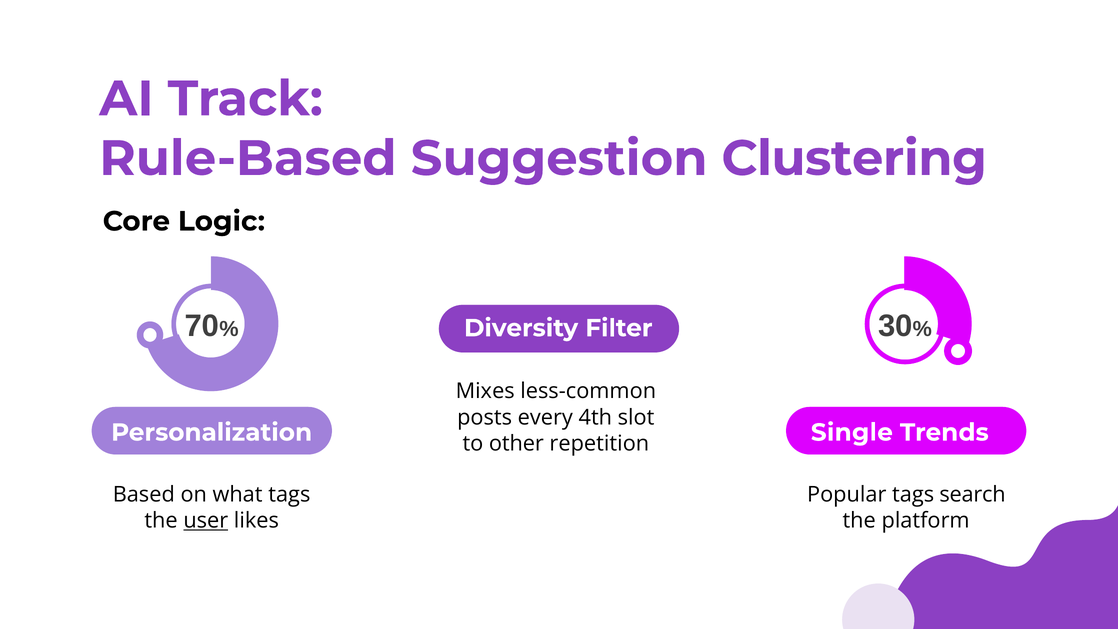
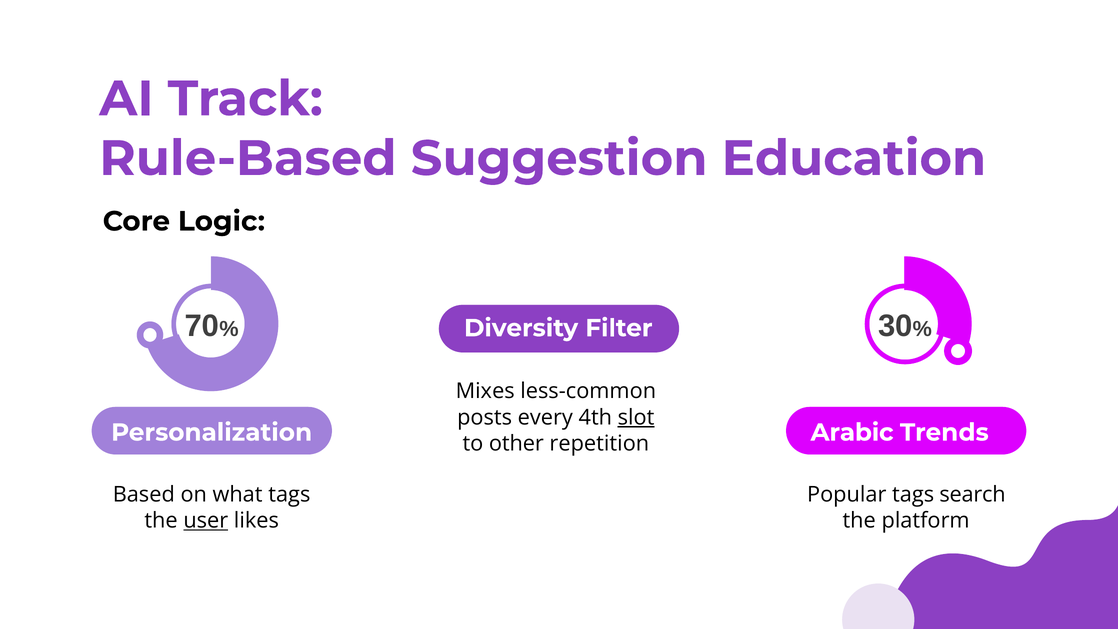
Clustering: Clustering -> Education (854, 159)
slot underline: none -> present (636, 417)
Single: Single -> Arabic (852, 432)
